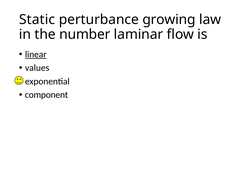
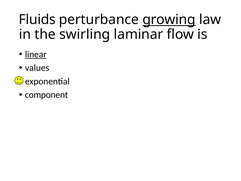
Static: Static -> Fluids (37, 20)
growing underline: none -> present (169, 20)
number: number -> swirling (85, 34)
